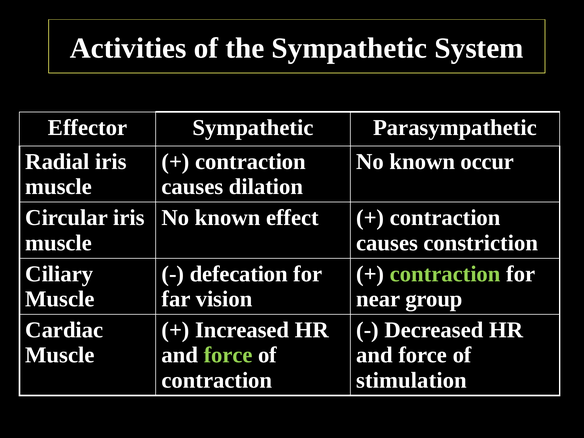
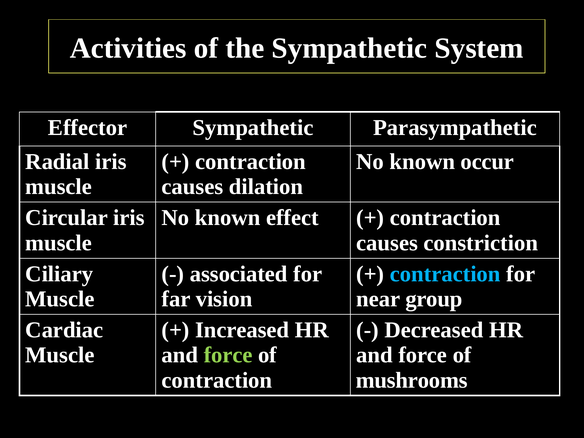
defecation: defecation -> associated (239, 274)
contraction colour: light green -> light blue (445, 274)
stimulation: stimulation -> mushrooms (412, 380)
